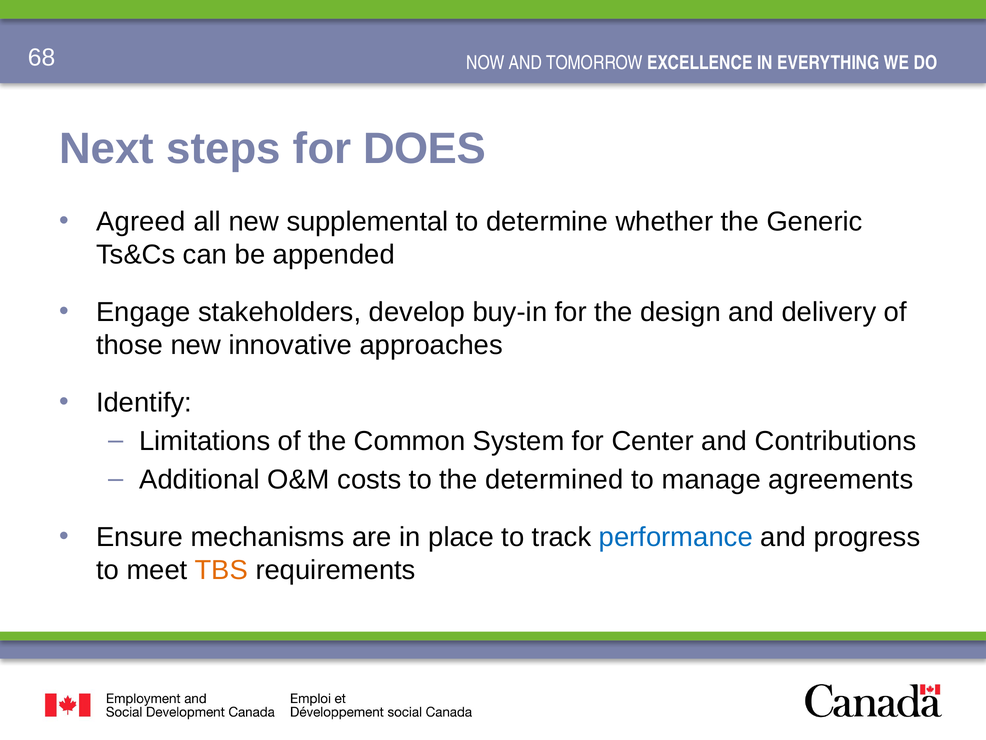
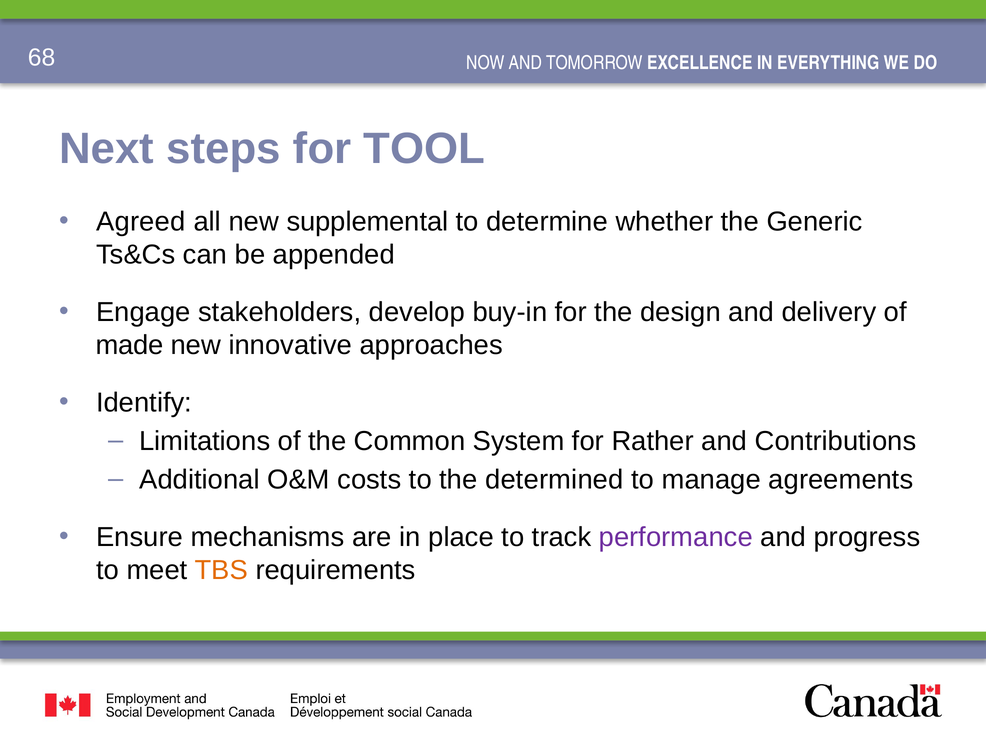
DOES: DOES -> TOOL (424, 149)
those: those -> made (130, 345)
Center: Center -> Rather (653, 441)
performance colour: blue -> purple (676, 537)
